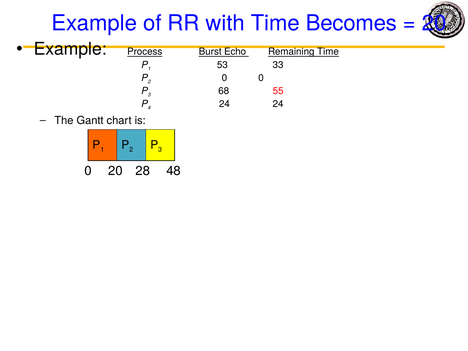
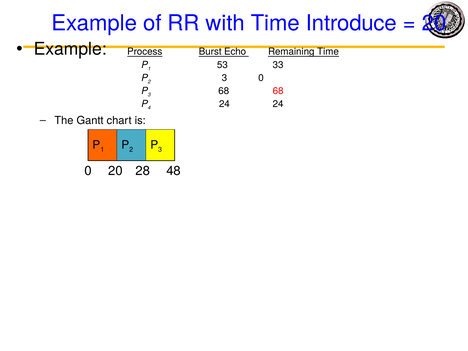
Becomes: Becomes -> Introduce (351, 23)
0: 0 -> 3 (224, 78)
68 55: 55 -> 68 (278, 91)
